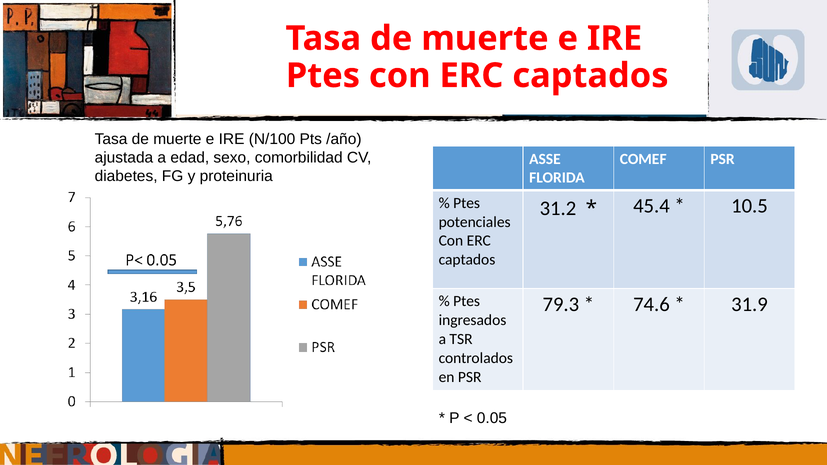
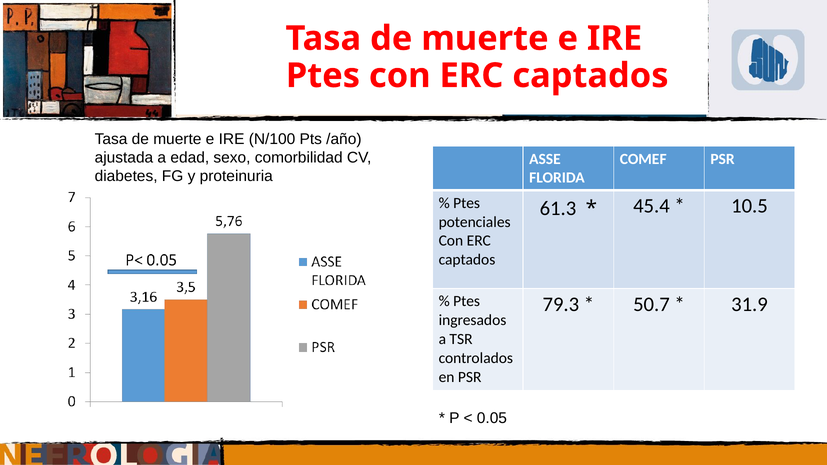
31.2: 31.2 -> 61.3 (558, 209)
74.6: 74.6 -> 50.7 (651, 305)
